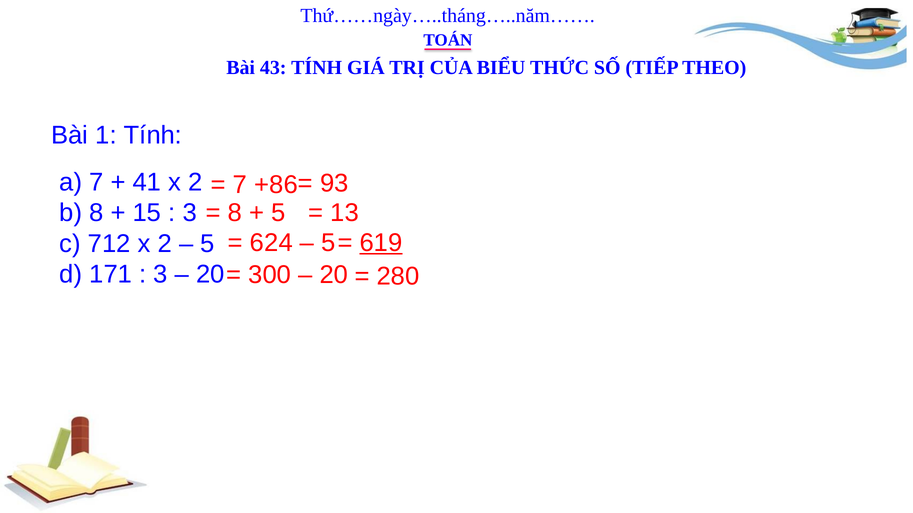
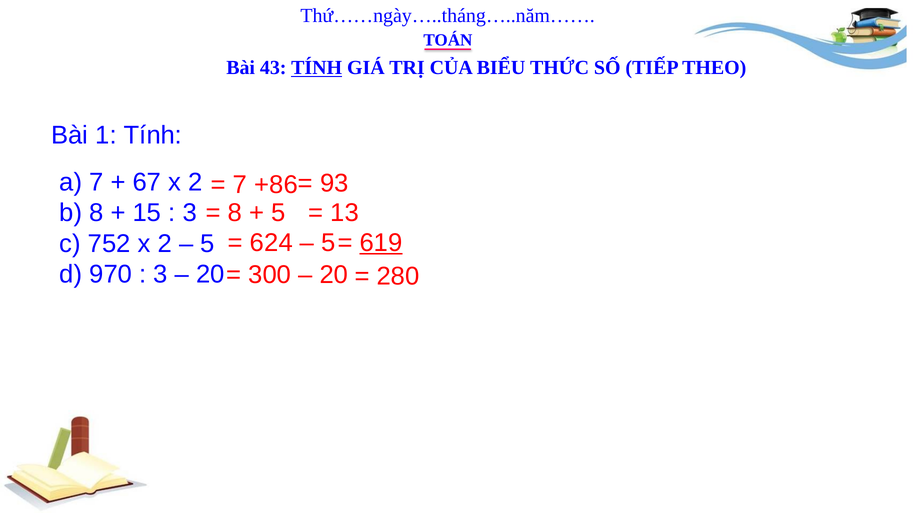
TÍNH underline: none -> present (317, 68)
41: 41 -> 67 (147, 182)
712: 712 -> 752 (109, 244)
171: 171 -> 970 (111, 274)
